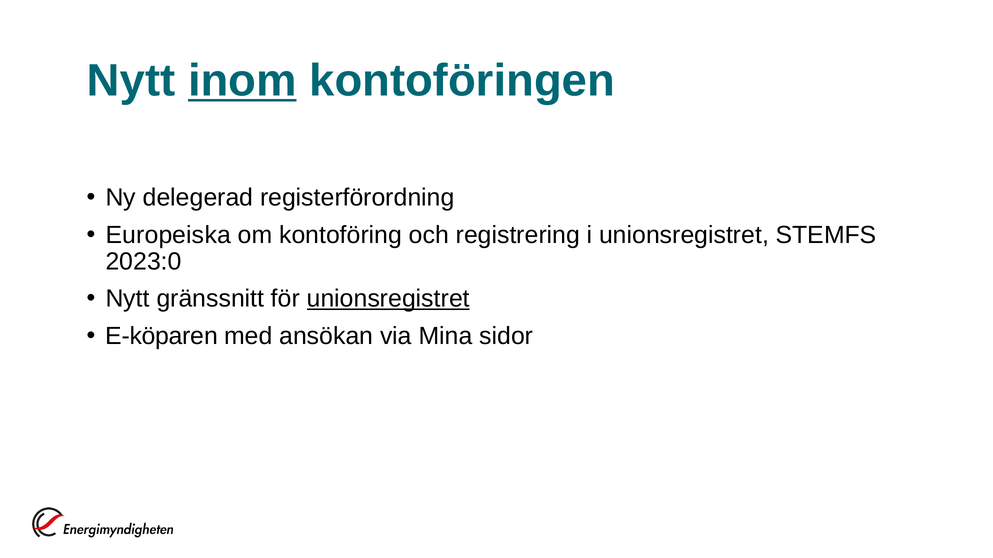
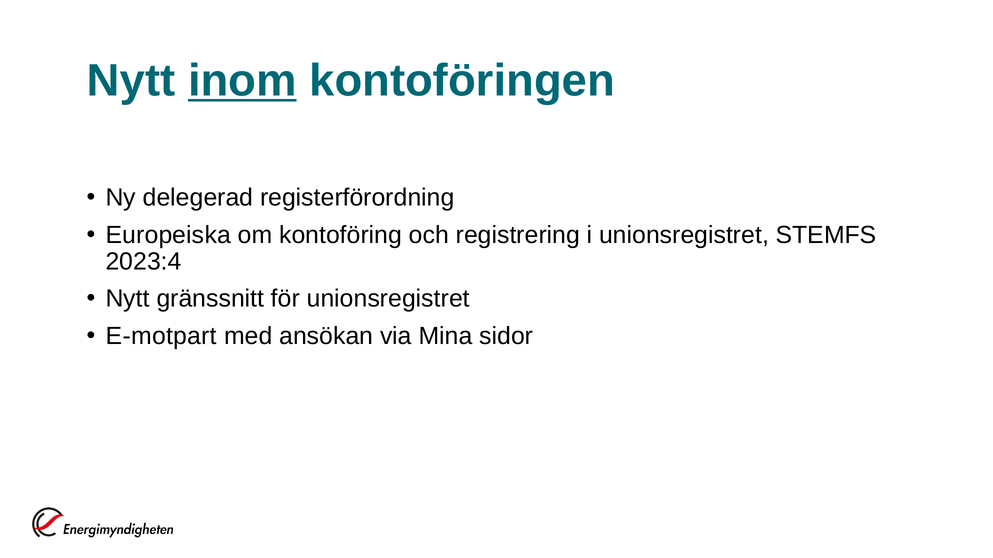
2023:0: 2023:0 -> 2023:4 (144, 262)
unionsregistret underline: present -> none (388, 299)
E-köparen: E-köparen -> E-motpart (161, 336)
